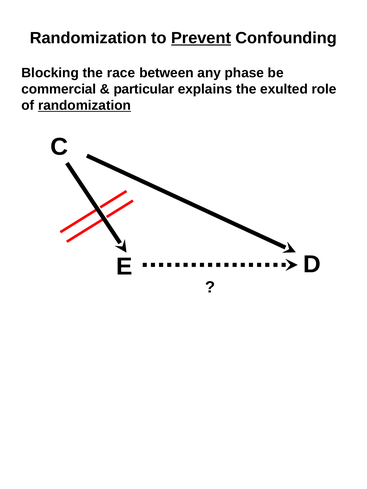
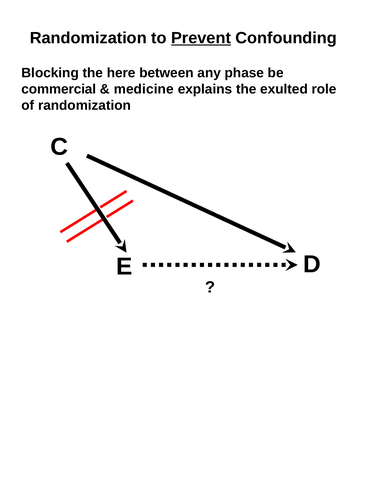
race: race -> here (121, 73)
particular: particular -> medicine (144, 89)
randomization underline: present -> none (84, 106)
